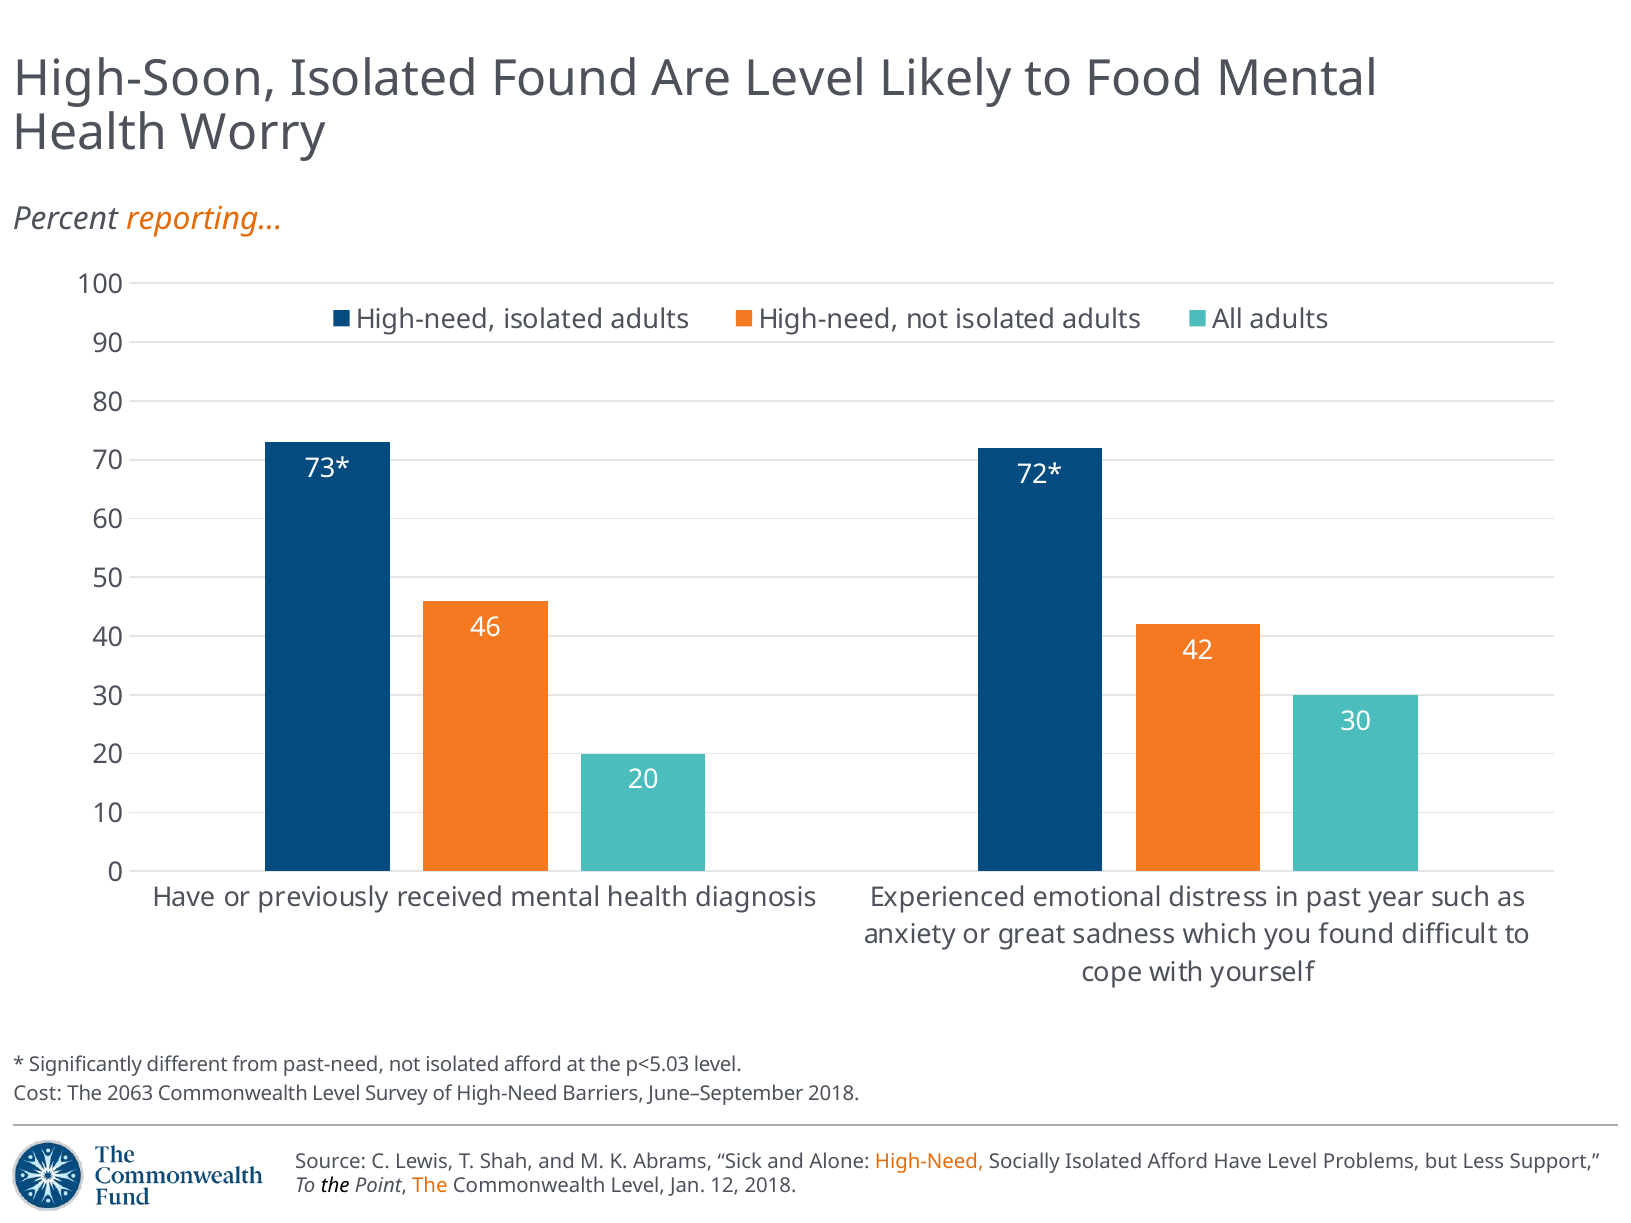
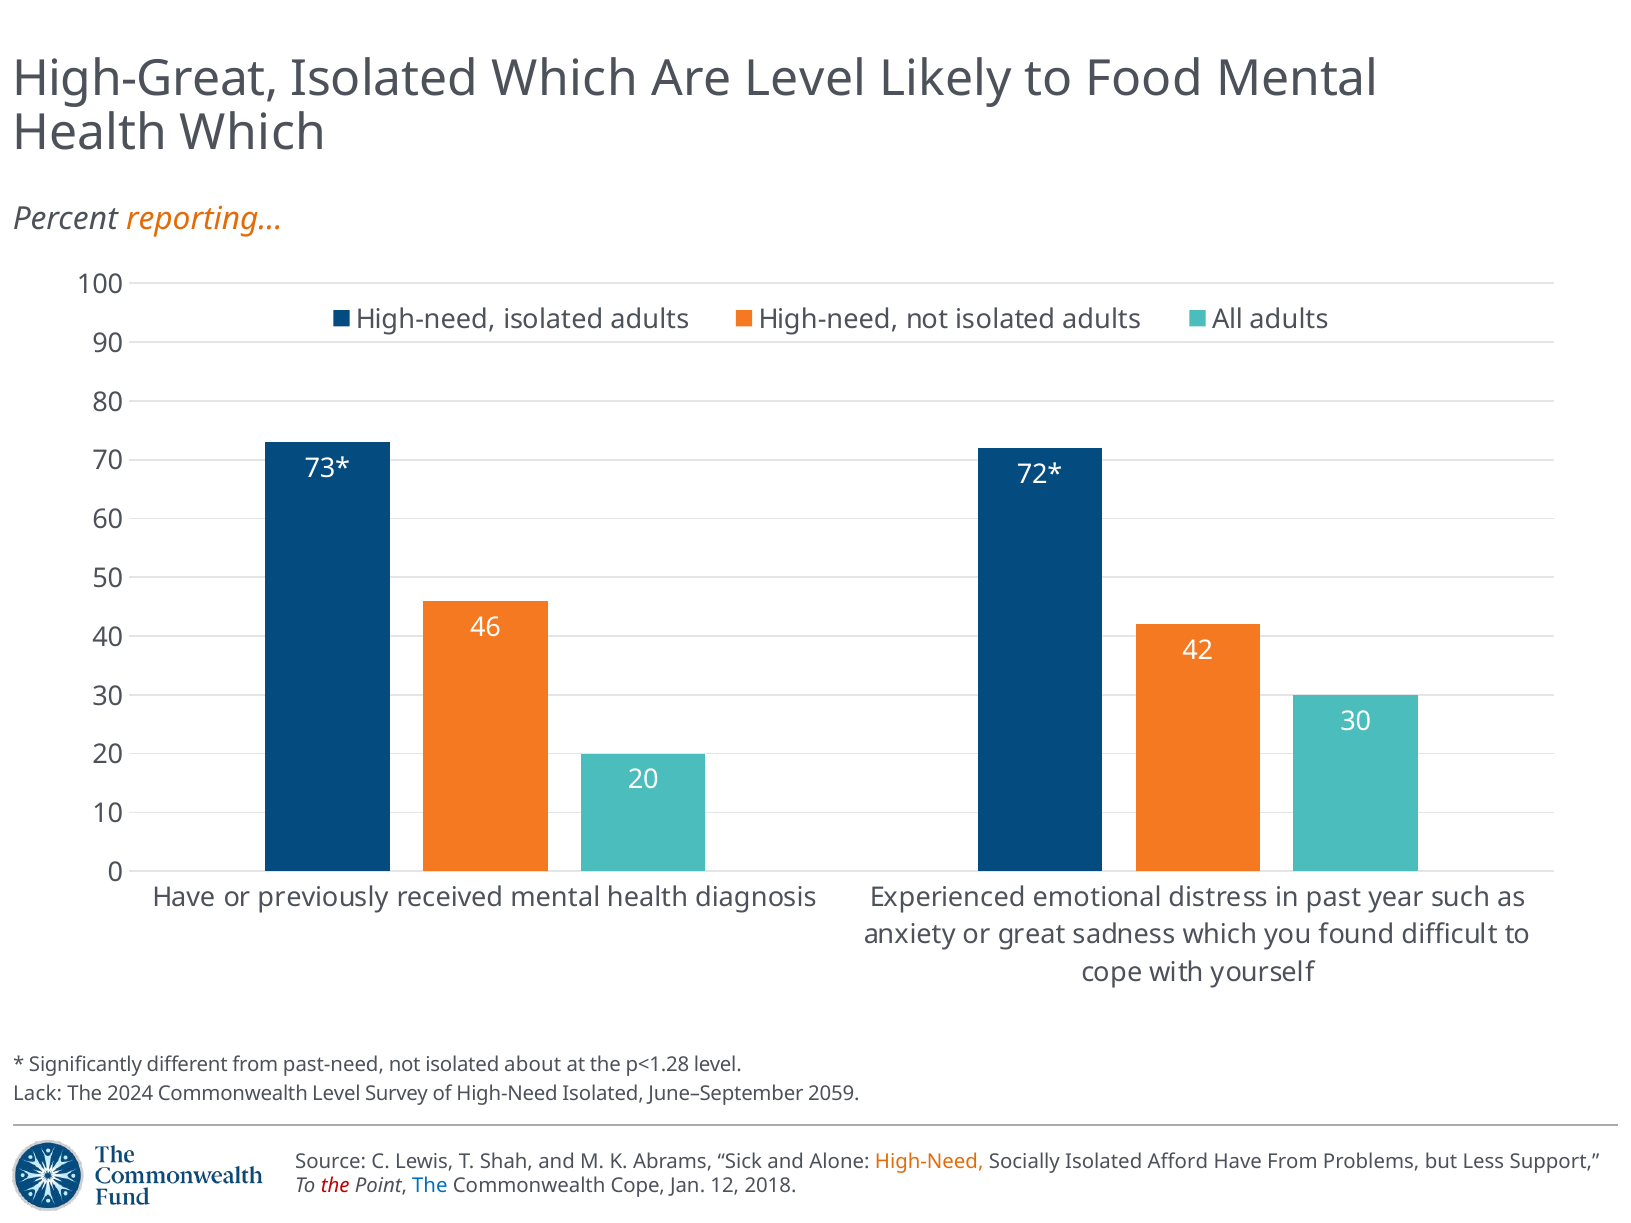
High-Soon: High-Soon -> High-Great (145, 79)
Isolated Found: Found -> Which (565, 79)
Health Worry: Worry -> Which (253, 133)
not isolated afford: afford -> about (533, 1065)
p<5.03: p<5.03 -> p<1.28 (657, 1065)
Cost: Cost -> Lack (38, 1094)
2063: 2063 -> 2024 (130, 1094)
of High-Need Barriers: Barriers -> Isolated (603, 1094)
June–September 2018: 2018 -> 2059 (834, 1094)
Have Level: Level -> From (1292, 1162)
the colour: black -> red (335, 1186)
The colour: orange -> blue (430, 1186)
Level: Level -> Cope (638, 1186)
